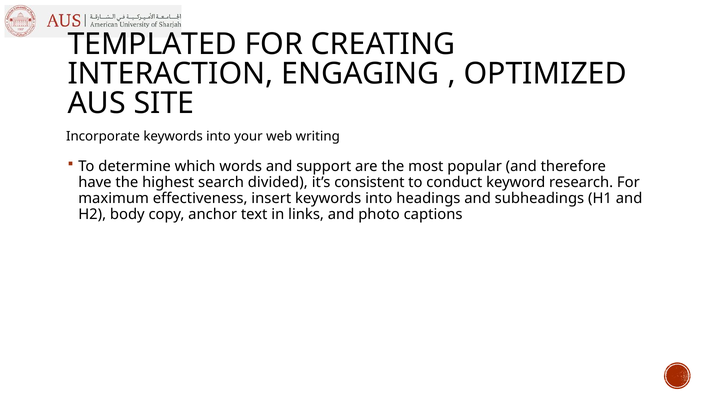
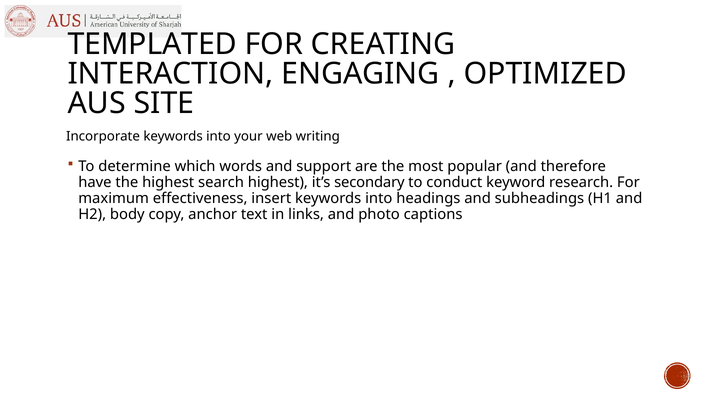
search divided: divided -> highest (278, 182)
consistent: consistent -> secondary (369, 182)
